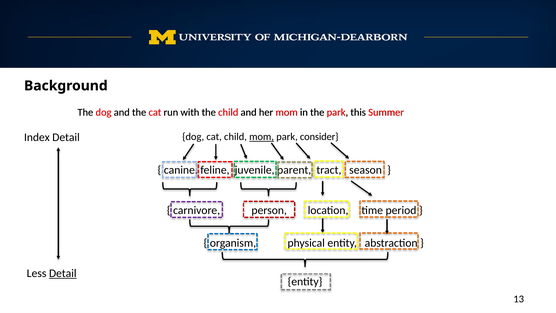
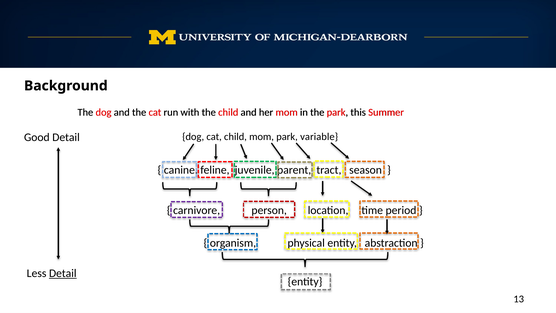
mom underline: present -> none (262, 137)
consider: consider -> variable (319, 137)
Index: Index -> Good (37, 137)
